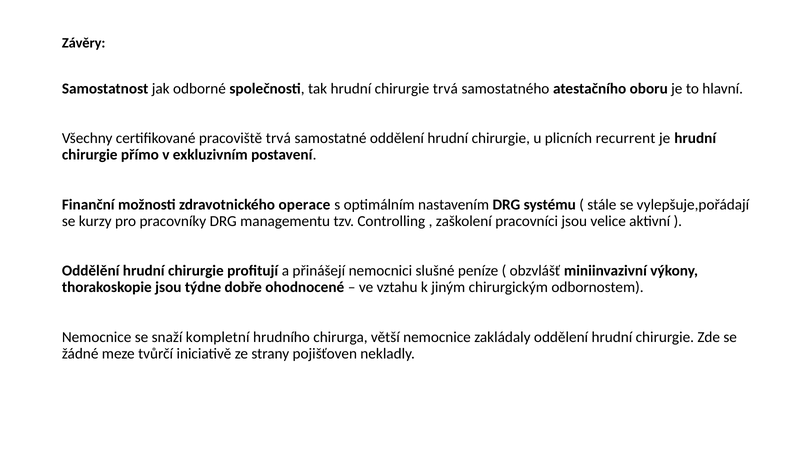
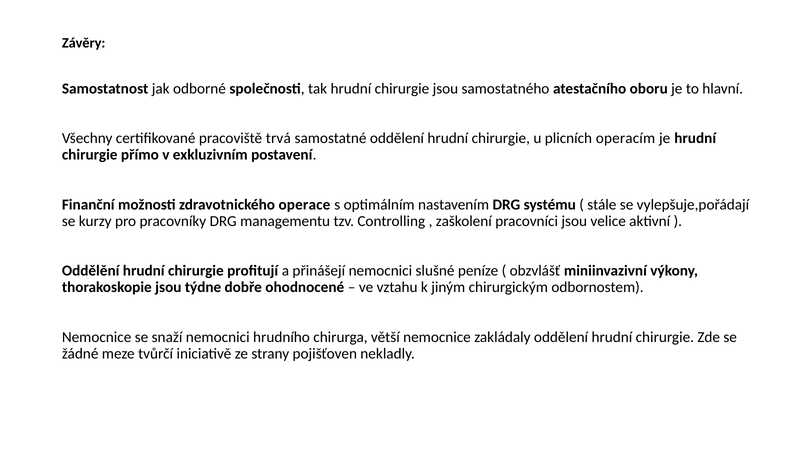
chirurgie trvá: trvá -> jsou (445, 88)
recurrent: recurrent -> operacím (626, 138)
snaží kompletní: kompletní -> nemocnici (218, 337)
